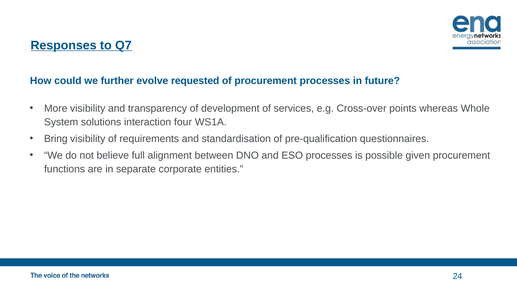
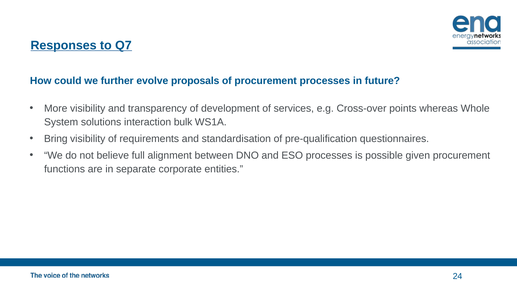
requested: requested -> proposals (195, 81)
four: four -> bulk (183, 122)
